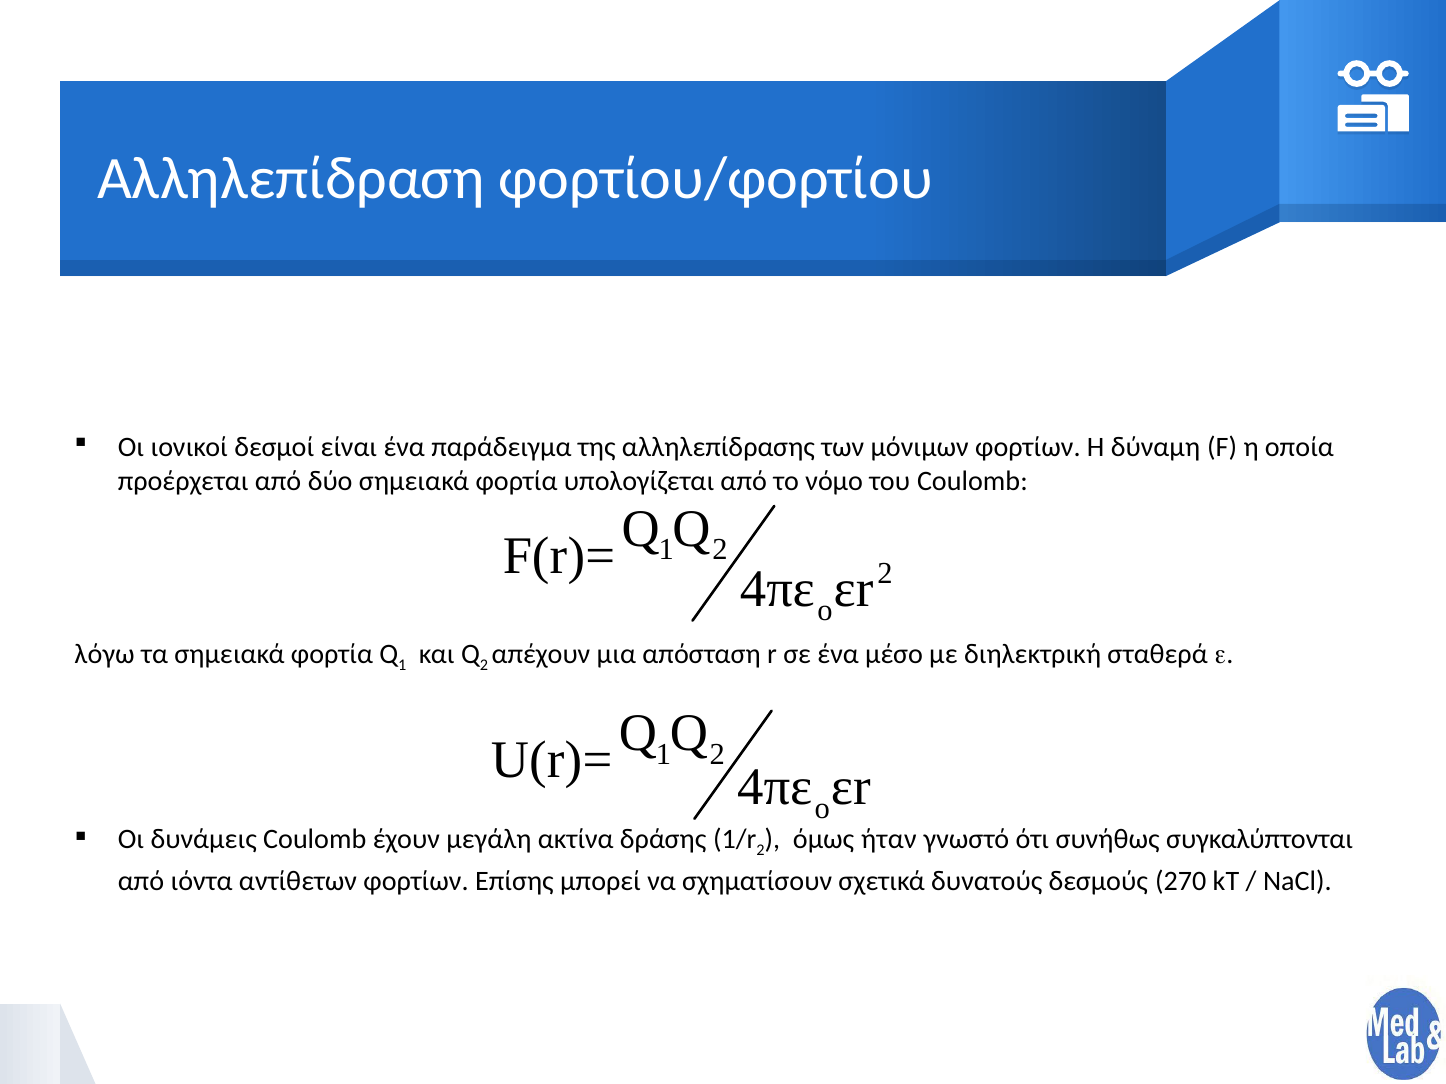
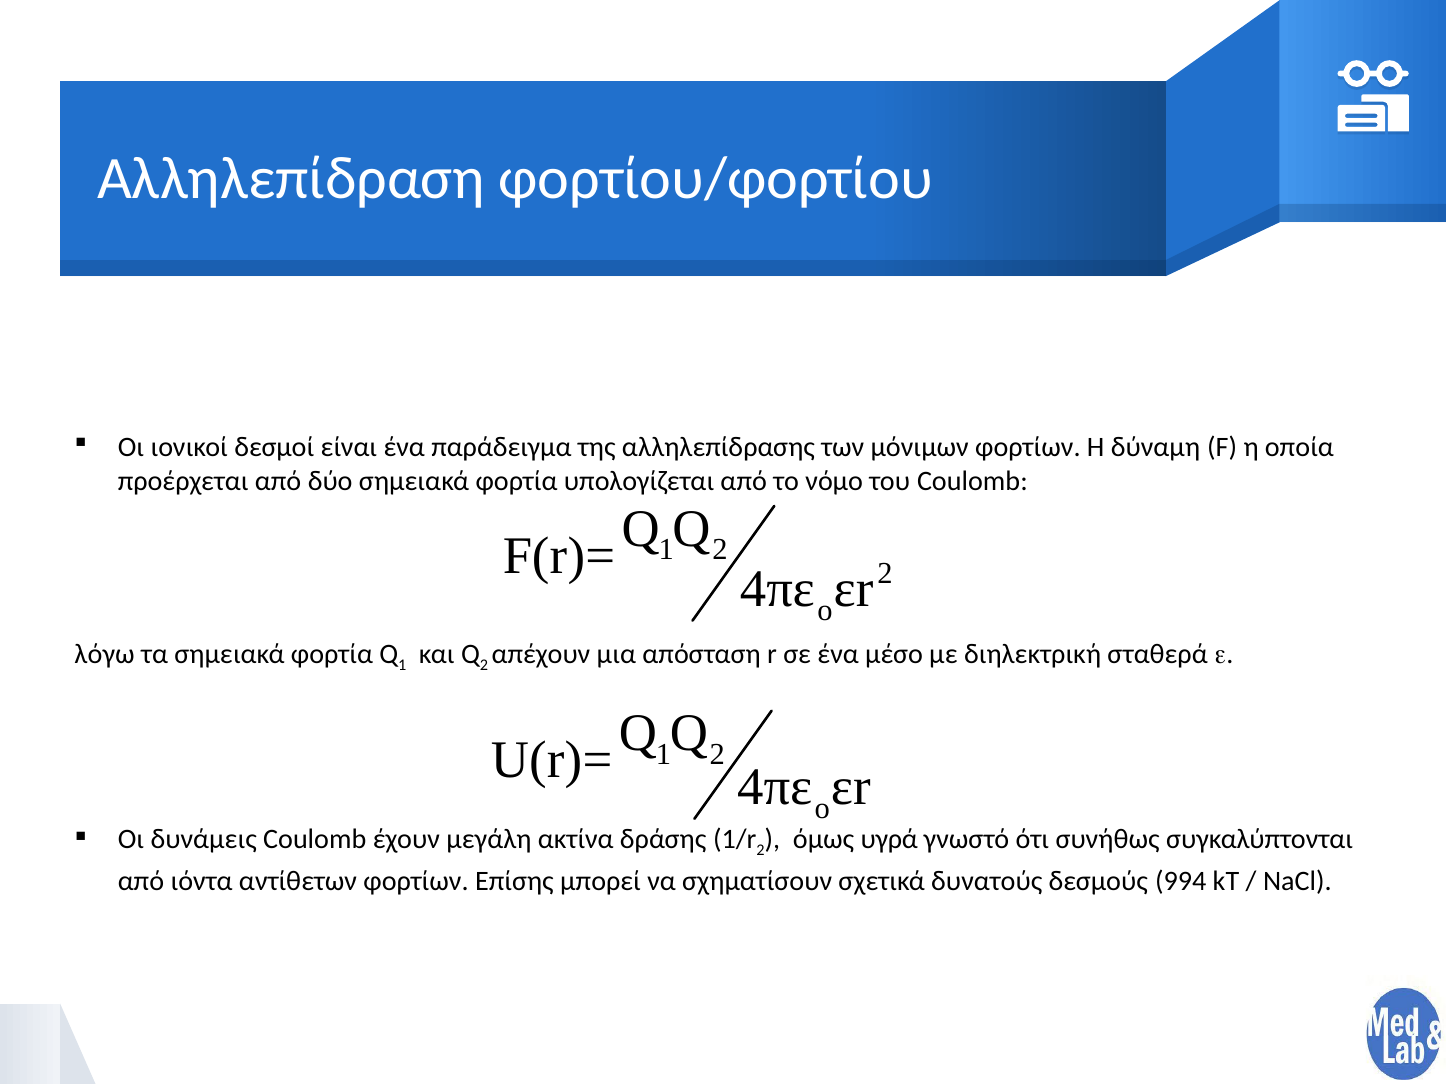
ήταν: ήταν -> υγρά (889, 839)
270: 270 -> 994 (1181, 881)
